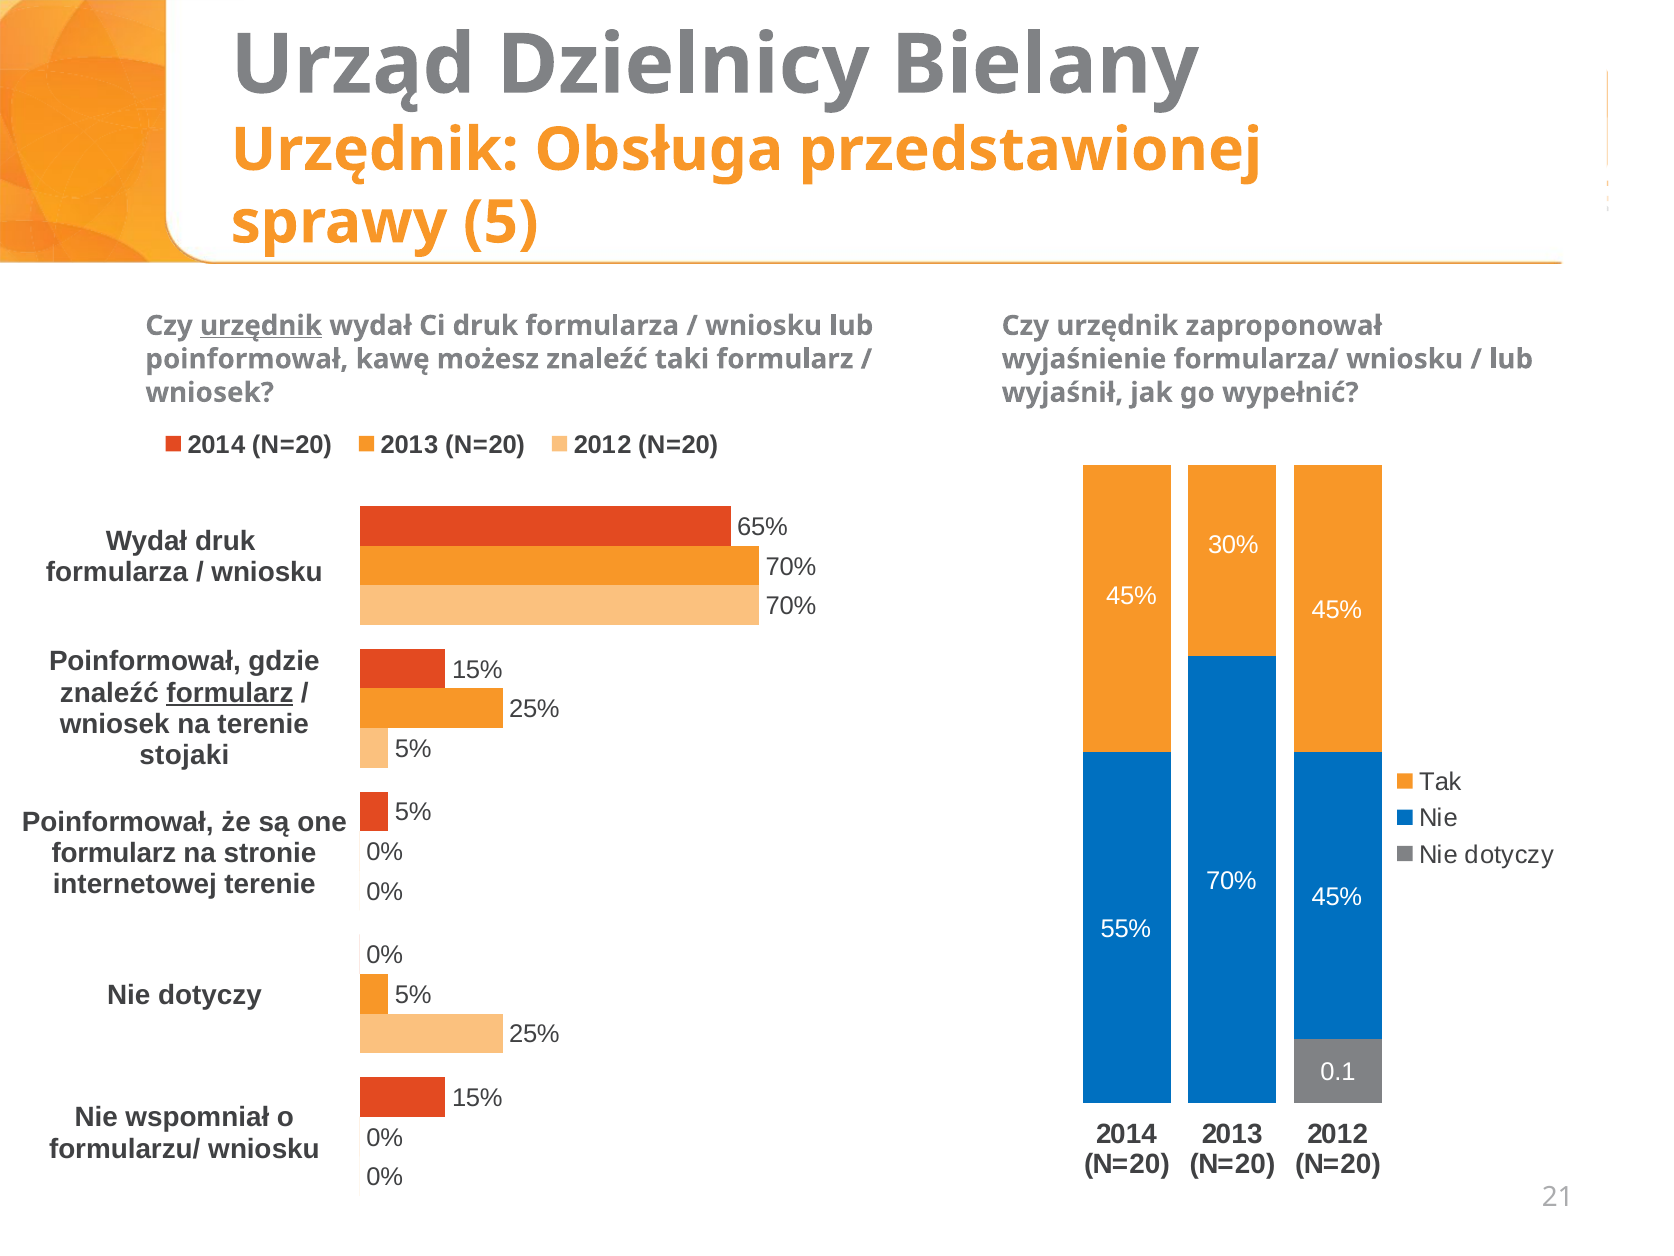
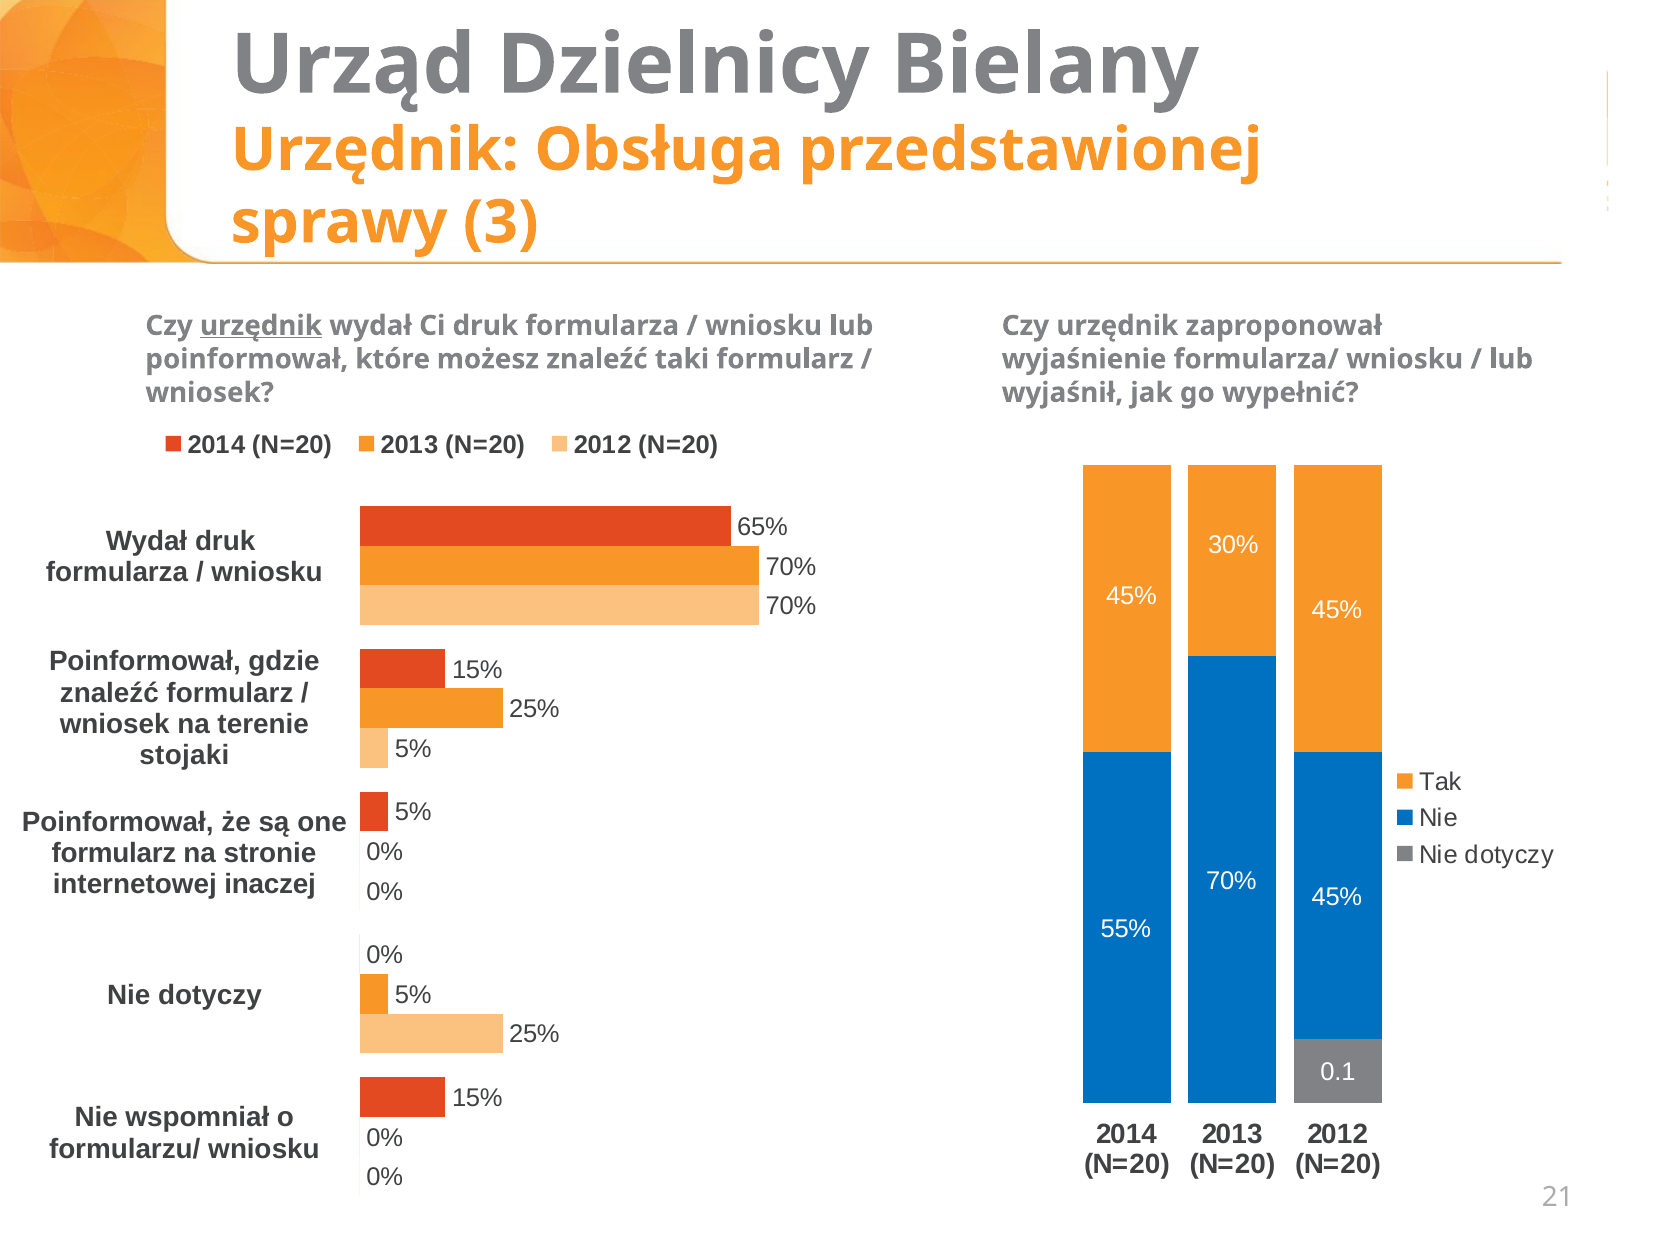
5: 5 -> 3 (501, 222)
kawę: kawę -> które (393, 359)
formularz underline: present -> none (230, 693)
internetowej terenie: terenie -> inaczej (270, 884)
